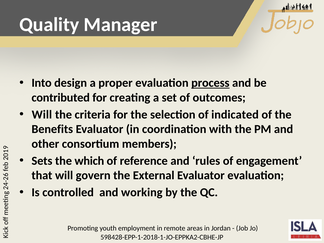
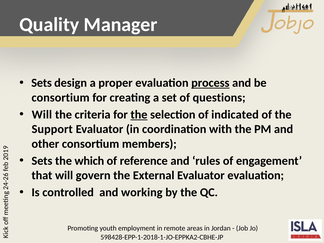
Into: Into -> Sets (42, 83)
contributed: contributed -> consortium (61, 98)
outcomes: outcomes -> questions (219, 98)
the underline: none -> present (139, 115)
Benefits: Benefits -> Support (52, 129)
